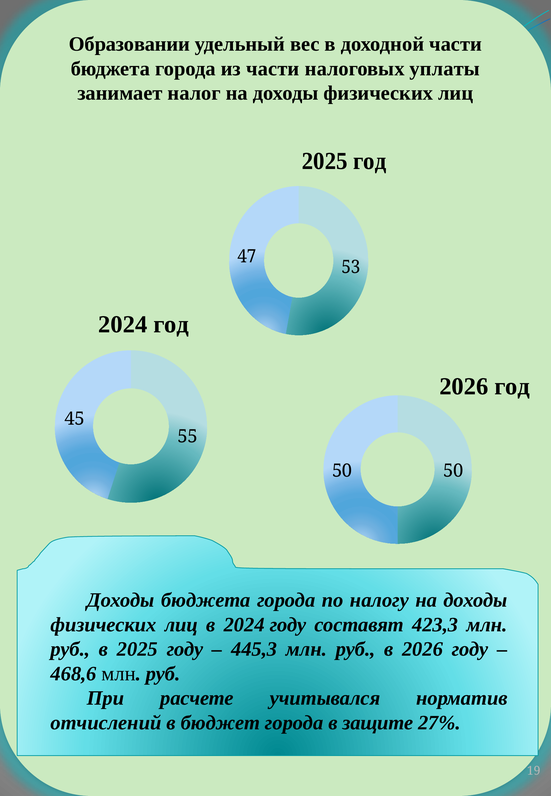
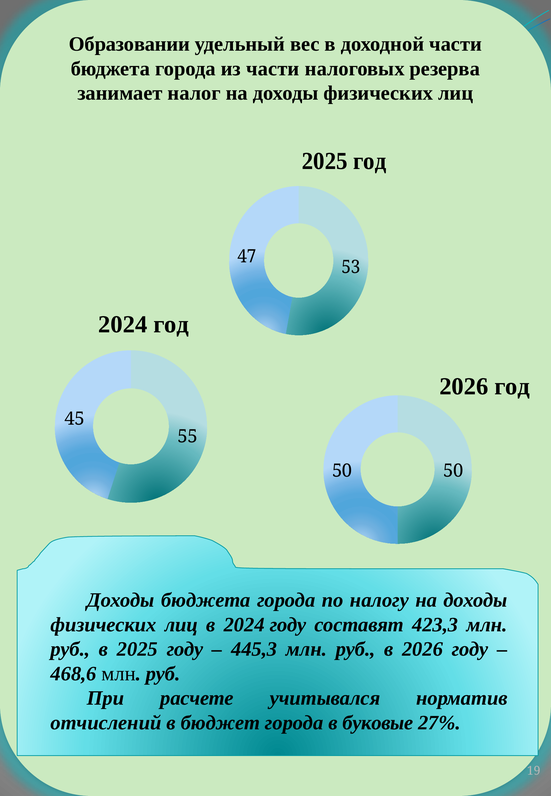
уплаты: уплаты -> резерва (445, 69)
защите: защите -> буковые (378, 723)
